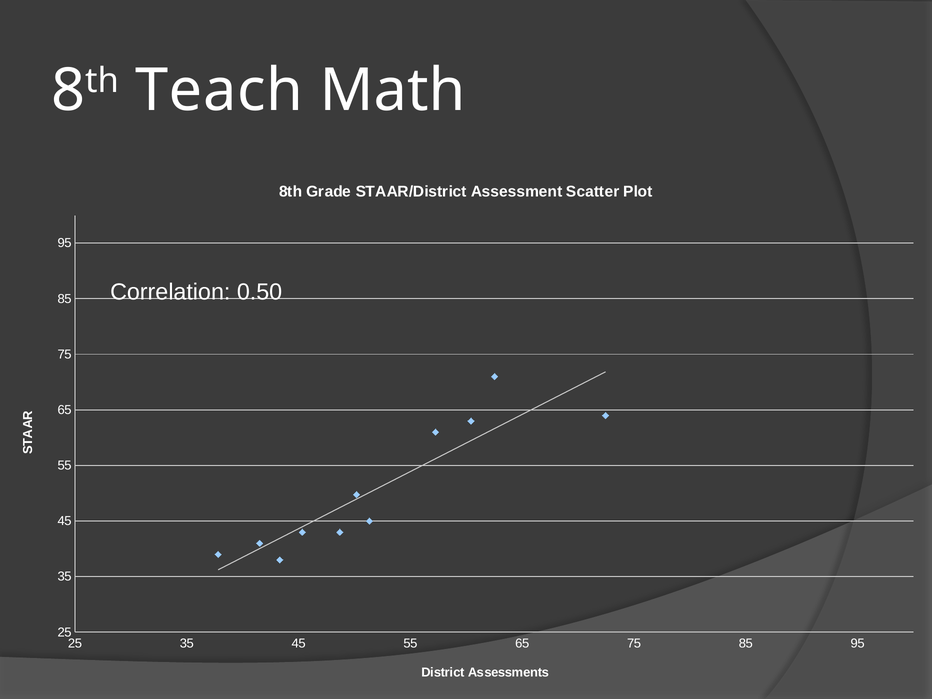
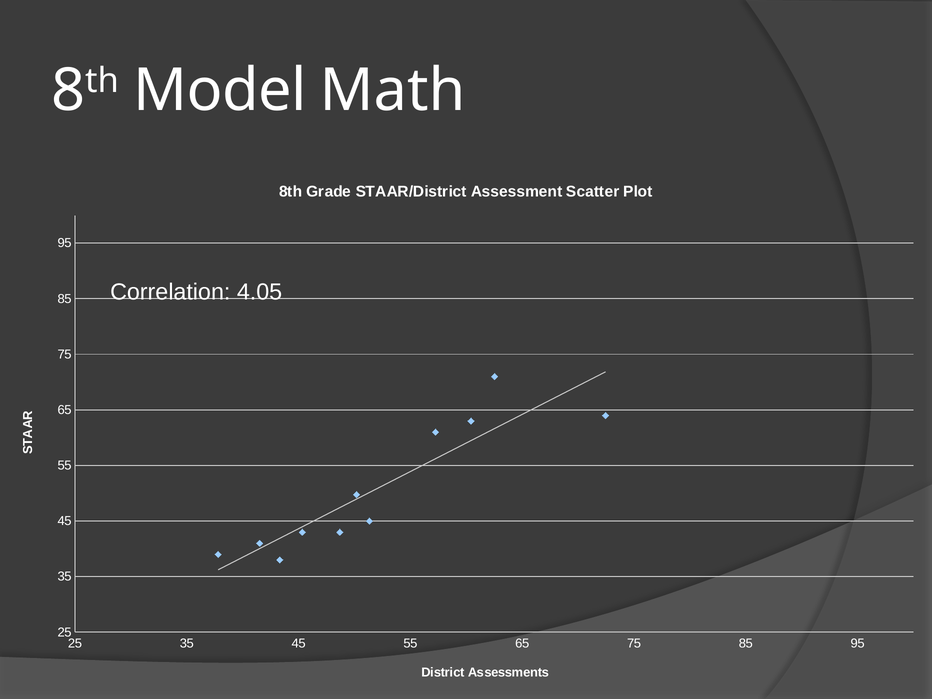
Teach: Teach -> Model (220, 90)
0.50: 0.50 -> 4.05 (260, 292)
